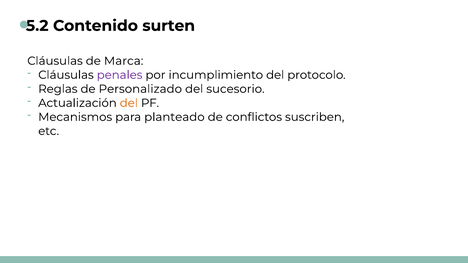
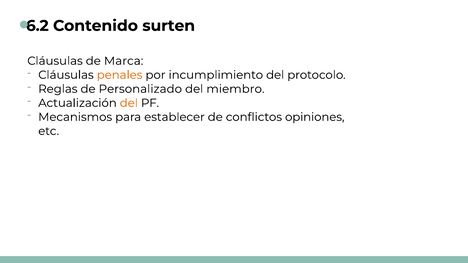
5.2: 5.2 -> 6.2 (37, 26)
penales colour: purple -> orange (120, 75)
sucesorio: sucesorio -> miembro (235, 89)
planteado: planteado -> establecer (174, 117)
suscriben: suscriben -> opiniones (315, 117)
